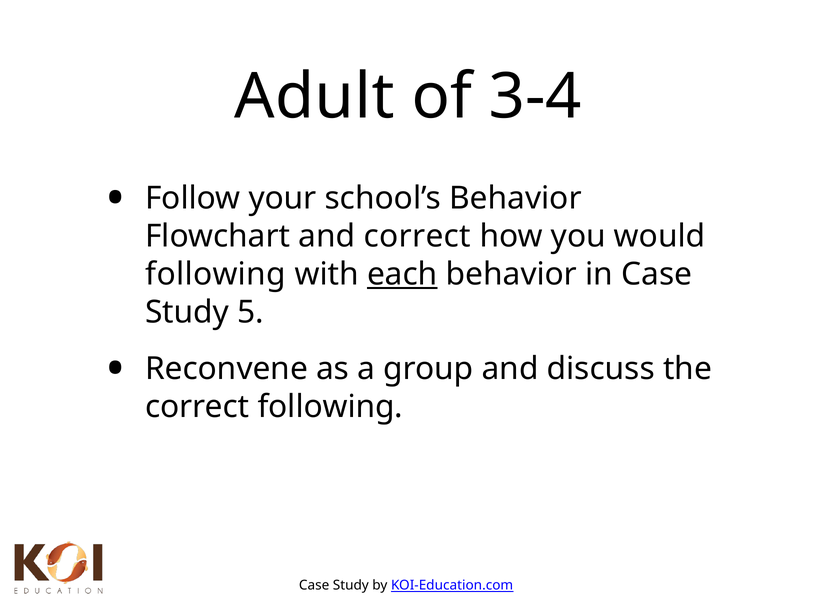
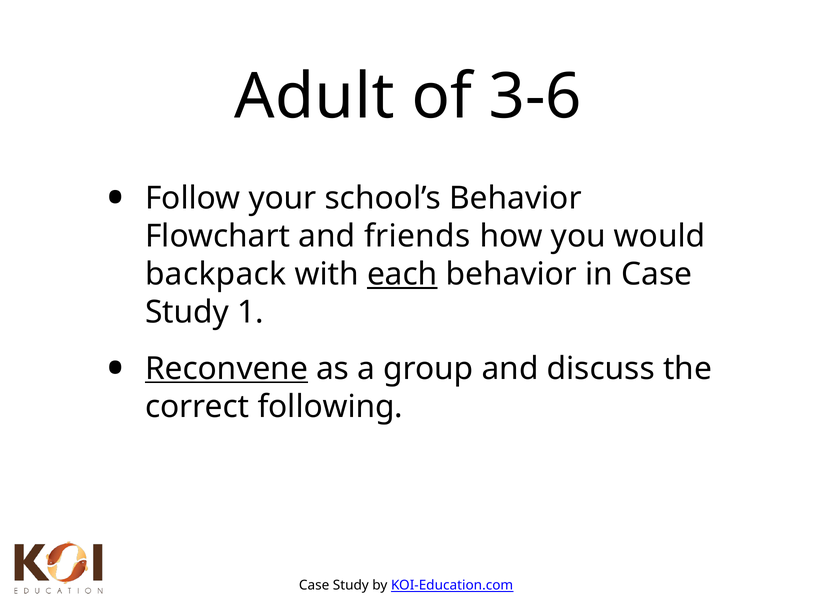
3-4: 3-4 -> 3-6 (535, 97)
and correct: correct -> friends (417, 236)
following: following -> backpack (216, 274)
5: 5 -> 1 (251, 312)
Reconvene underline: none -> present (227, 369)
